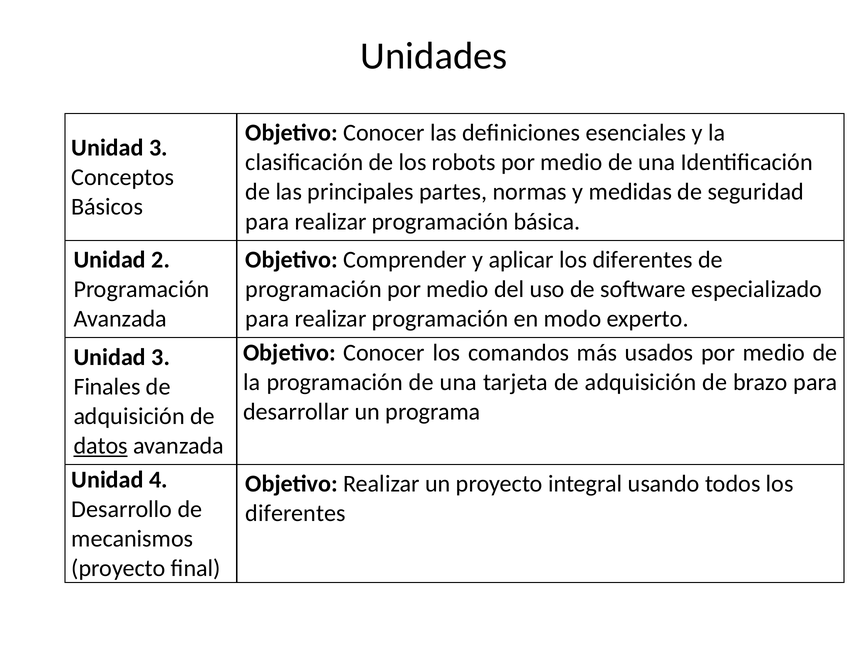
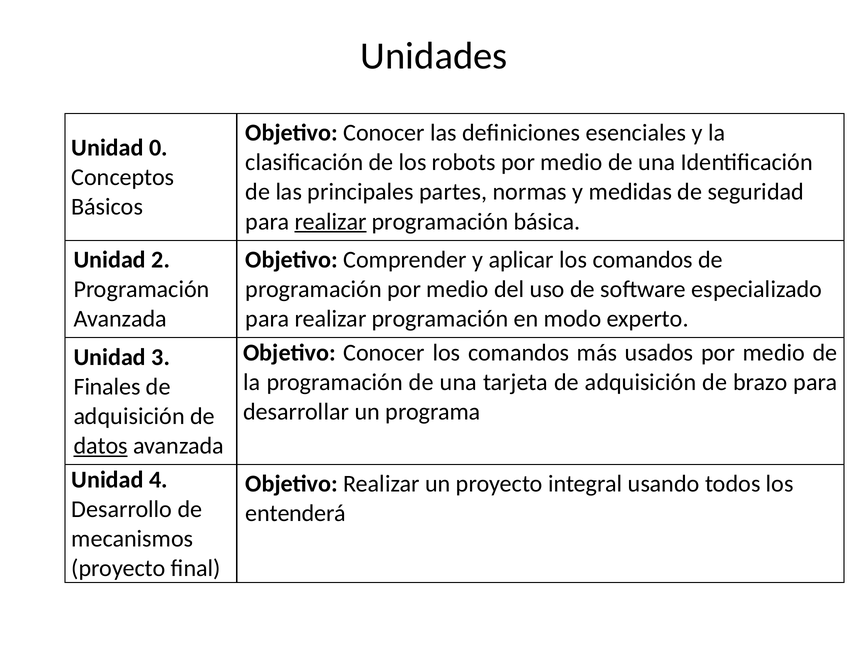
3: 3 -> 0 (159, 148)
realizar underline: none -> present (331, 222)
aplicar los diferentes: diferentes -> comandos (643, 260)
diferentes: diferentes -> entenderá (296, 513)
